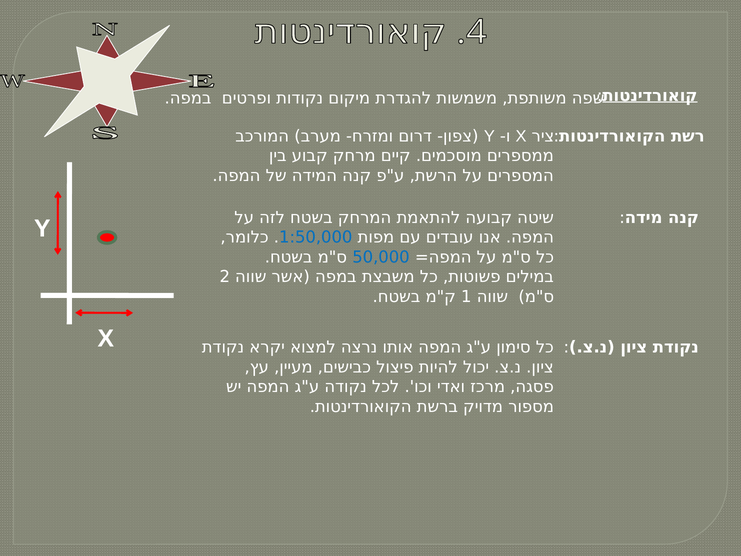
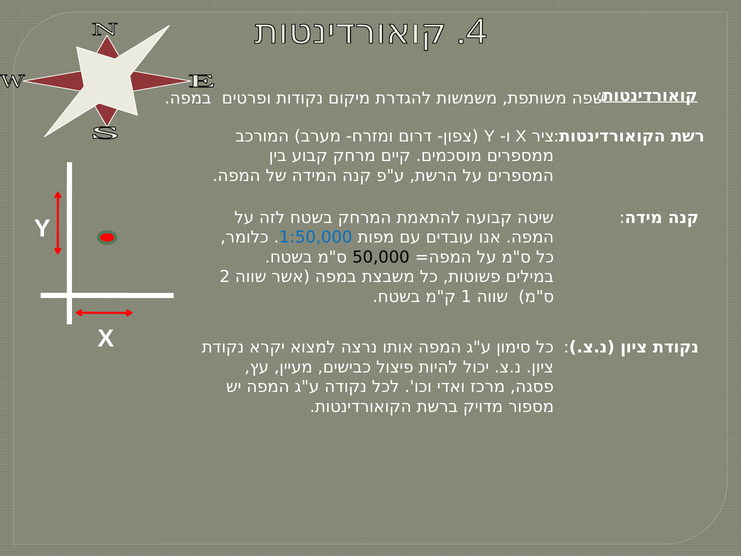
50,000 colour: blue -> black (381, 257)
